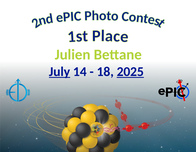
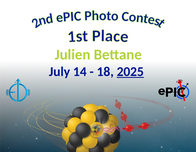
July underline: present -> none (60, 71)
